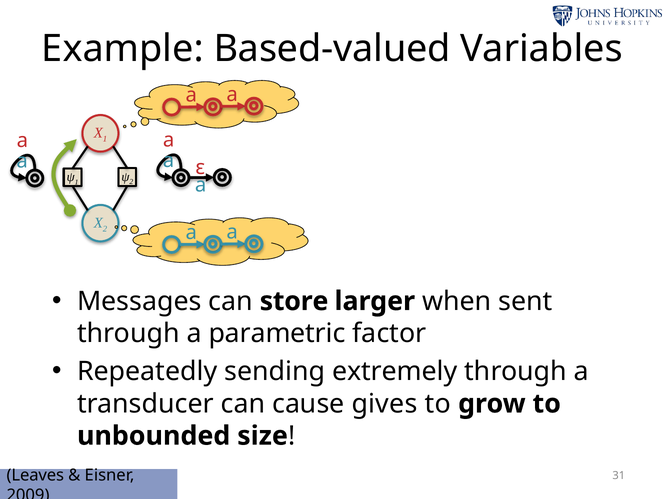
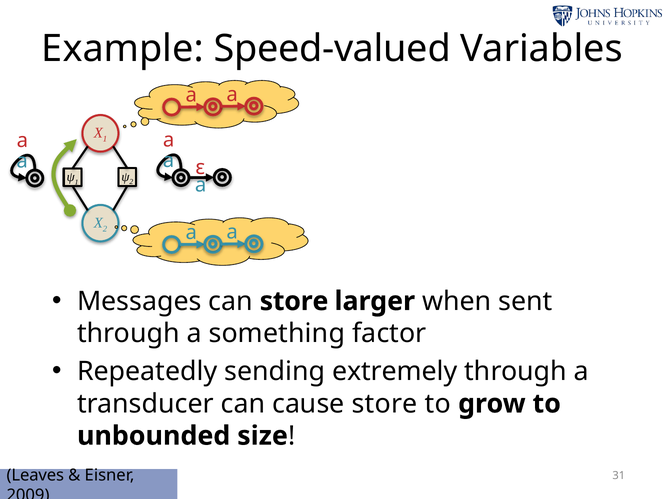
Based-valued: Based-valued -> Speed-valued (332, 49)
parametric: parametric -> something (277, 333)
cause gives: gives -> store (385, 403)
